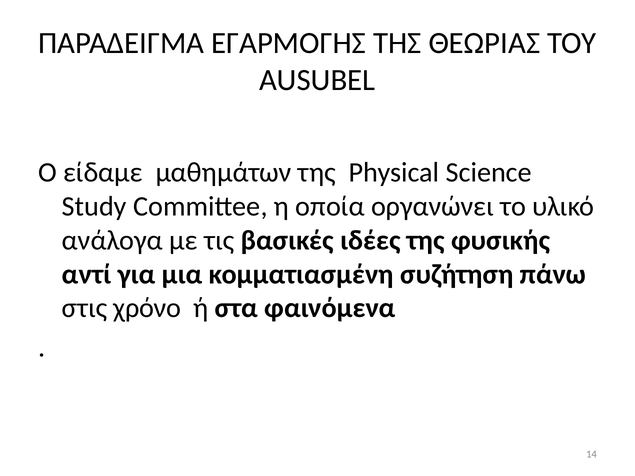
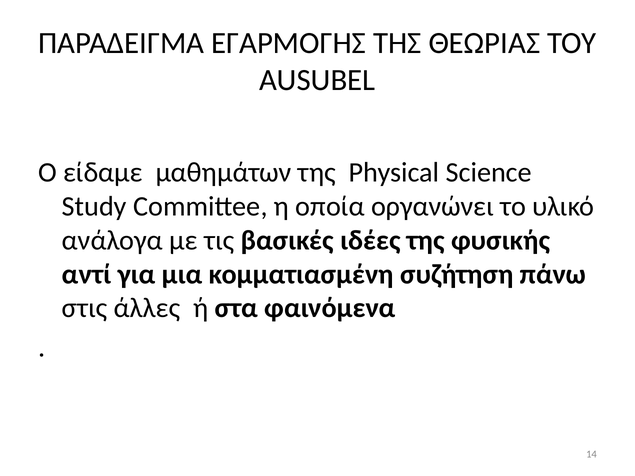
χρόνο: χρόνο -> άλλες (147, 308)
